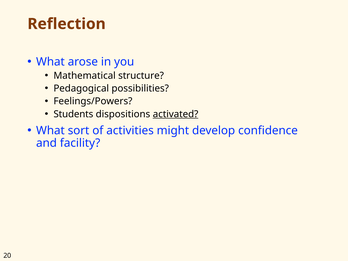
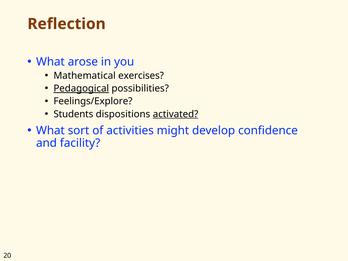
structure: structure -> exercises (141, 76)
Pedagogical underline: none -> present (81, 88)
Feelings/Powers: Feelings/Powers -> Feelings/Explore (93, 101)
